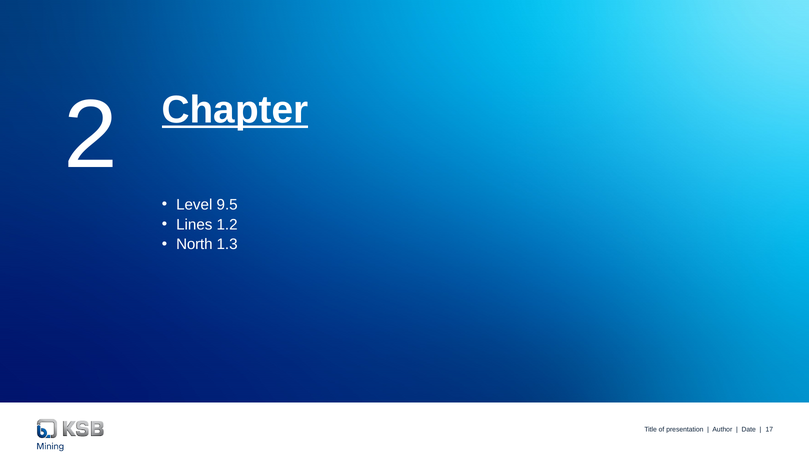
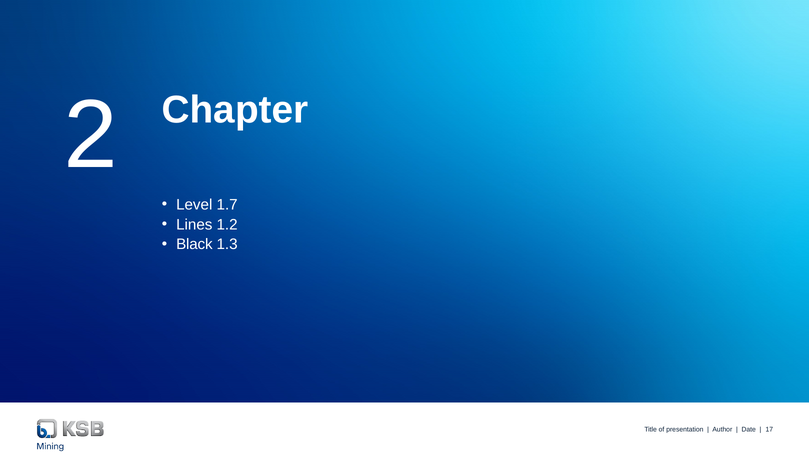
Chapter underline: present -> none (235, 110)
9.5: 9.5 -> 1.7 (227, 205)
North: North -> Black (194, 245)
